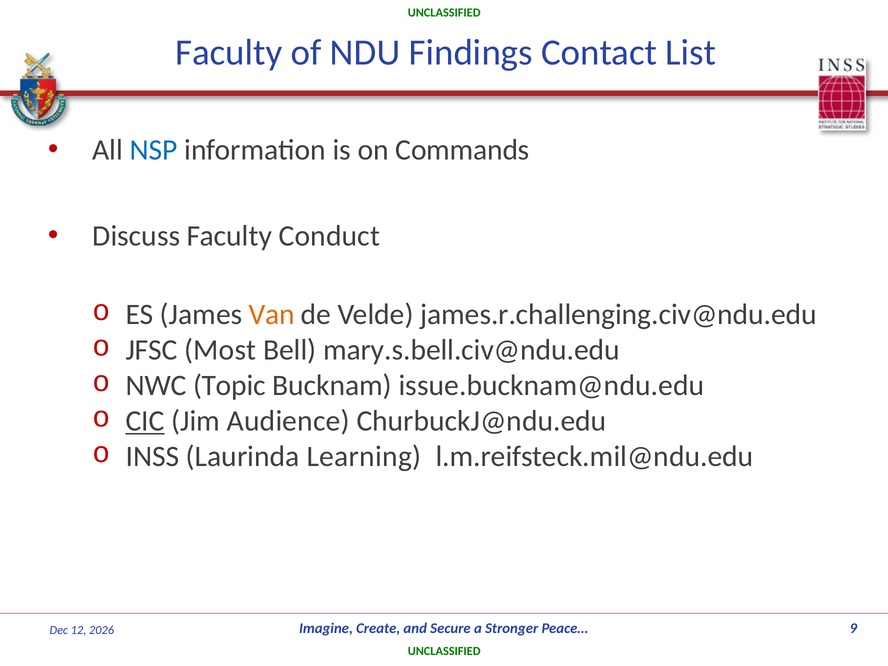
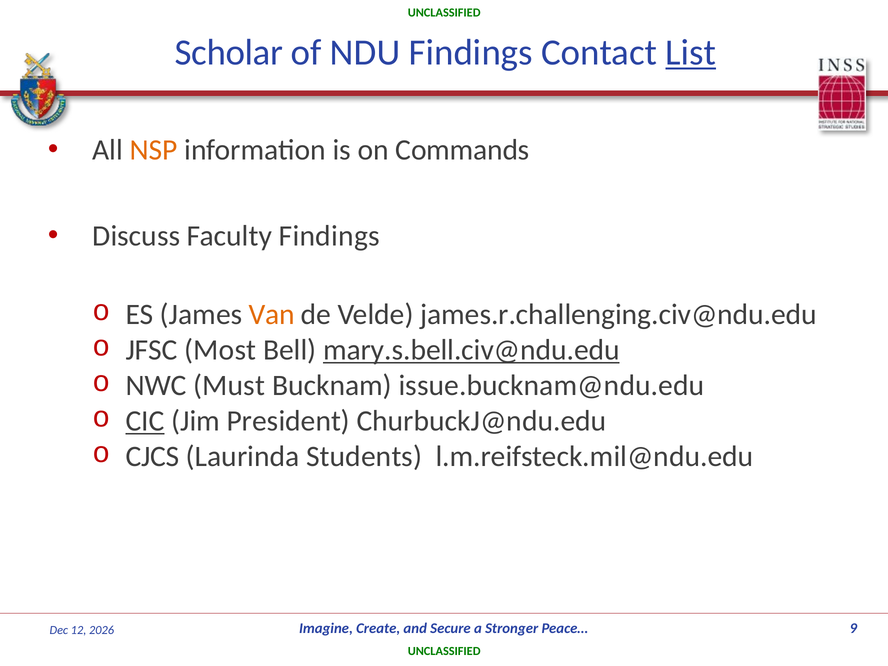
Faculty: Faculty -> Scholar (229, 53)
List underline: none -> present (691, 53)
NSP colour: blue -> orange (154, 150)
Faculty Conduct: Conduct -> Findings (329, 236)
mary.s.bell.civ@ndu.edu underline: none -> present (471, 350)
Topic: Topic -> Must (229, 385)
Audience: Audience -> President (288, 421)
INSS: INSS -> CJCS (153, 456)
Learning: Learning -> Students (364, 456)
